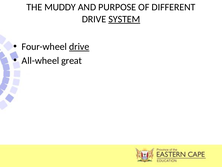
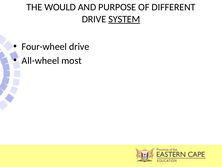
MUDDY: MUDDY -> WOULD (60, 7)
drive underline: present -> none (79, 47)
great: great -> most (72, 60)
